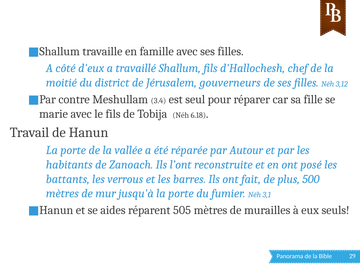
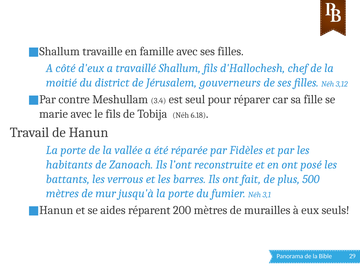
Autour: Autour -> Fidèles (246, 150)
505: 505 -> 200 (182, 210)
